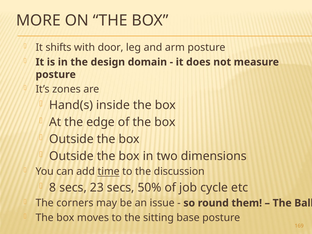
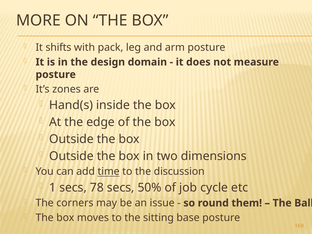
door: door -> pack (111, 48)
8: 8 -> 1 (53, 188)
23: 23 -> 78 (97, 188)
